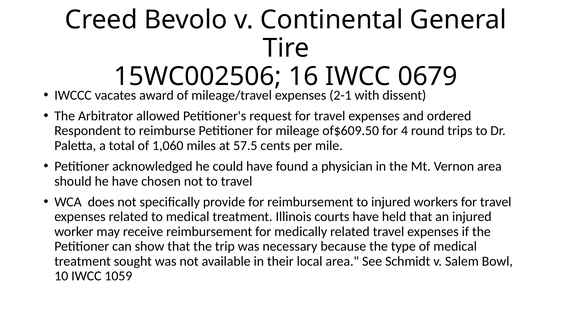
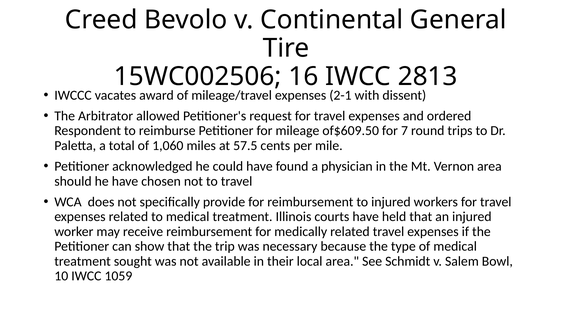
0679: 0679 -> 2813 (428, 76)
4: 4 -> 7 (405, 131)
